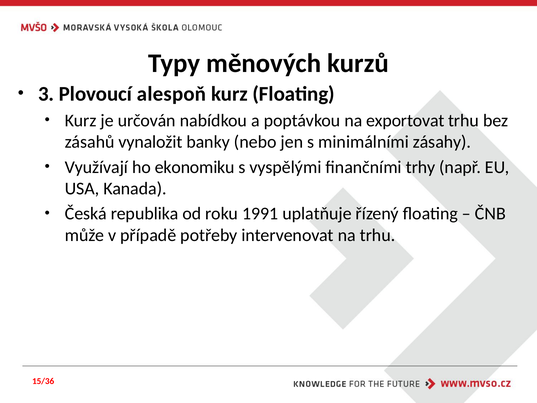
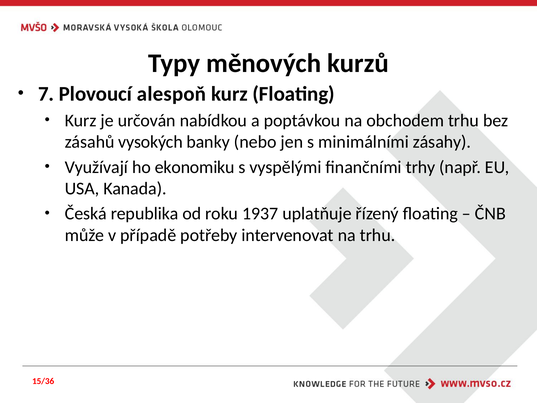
3: 3 -> 7 (46, 94)
exportovat: exportovat -> obchodem (405, 120)
vynaložit: vynaložit -> vysokých (151, 142)
1991: 1991 -> 1937 (260, 214)
